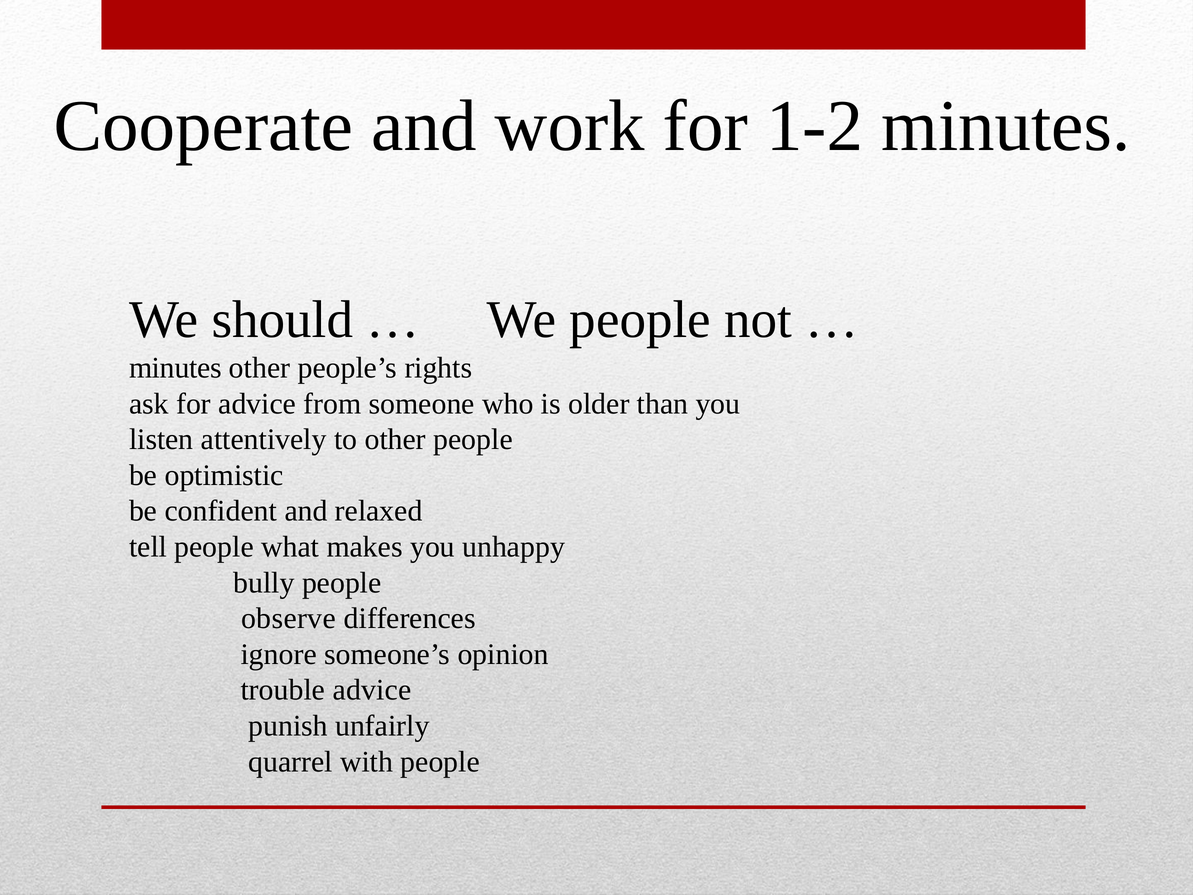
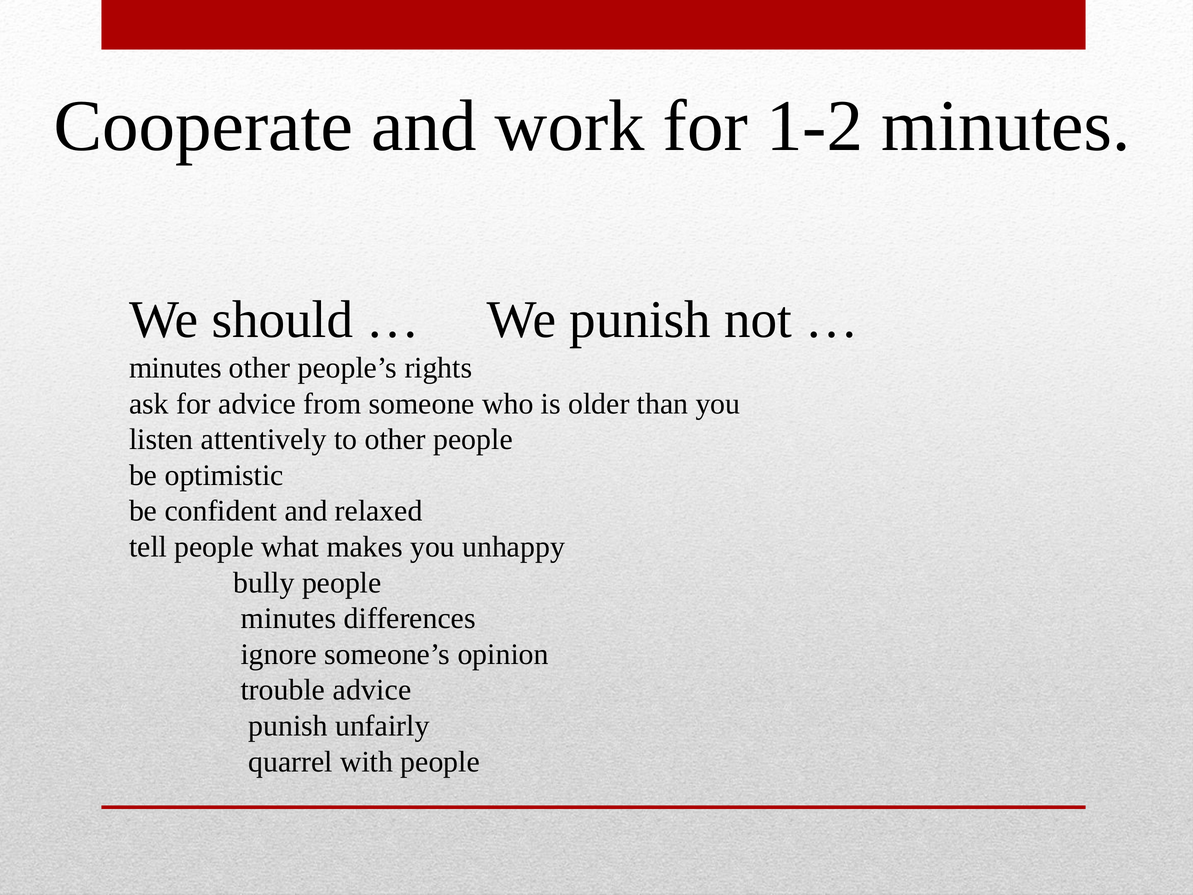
We people: people -> punish (640, 320)
observe: observe -> minutes (289, 618)
